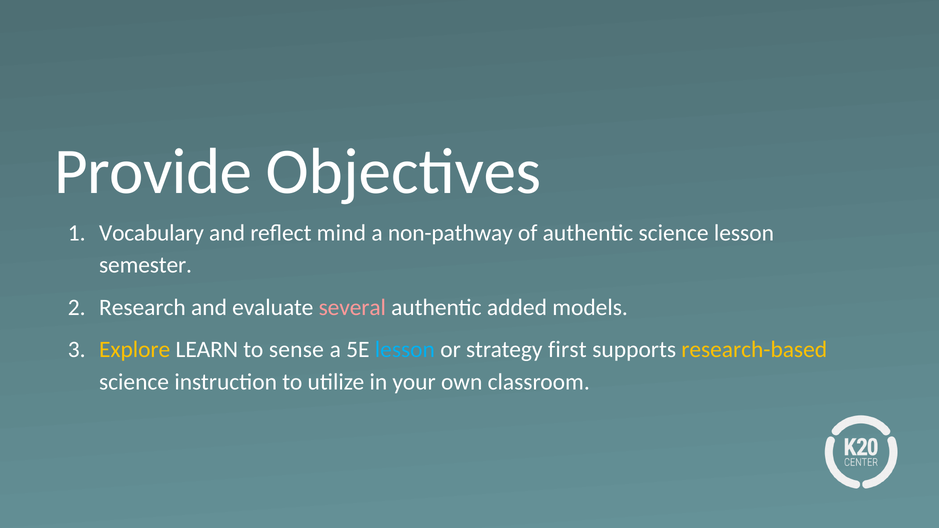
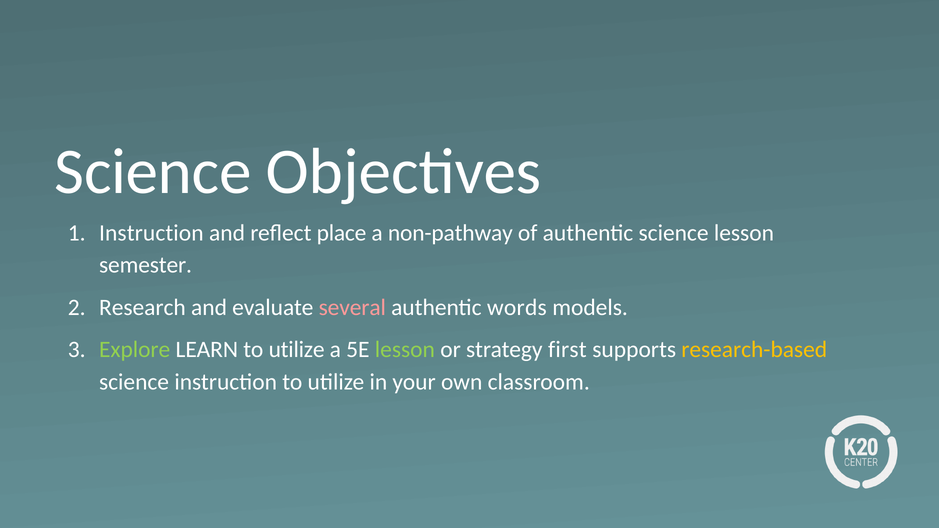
Provide: Provide -> Science (153, 172)
Vocabulary: Vocabulary -> Instruction (151, 233)
mind: mind -> place (342, 233)
added: added -> words (517, 307)
Explore colour: yellow -> light green (135, 350)
LEARN to sense: sense -> utilize (297, 350)
lesson colour: light blue -> light green (405, 350)
